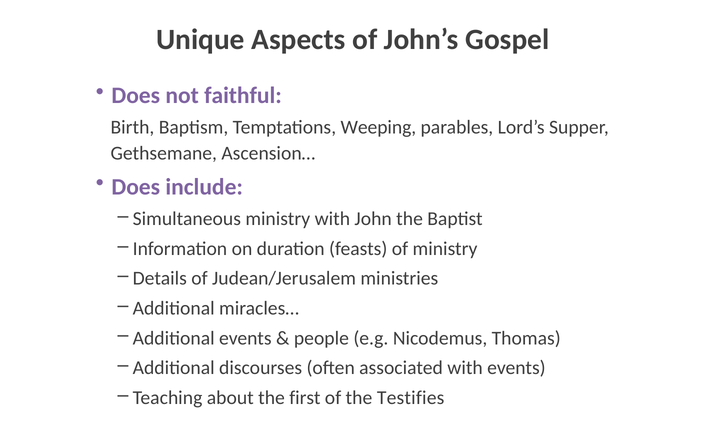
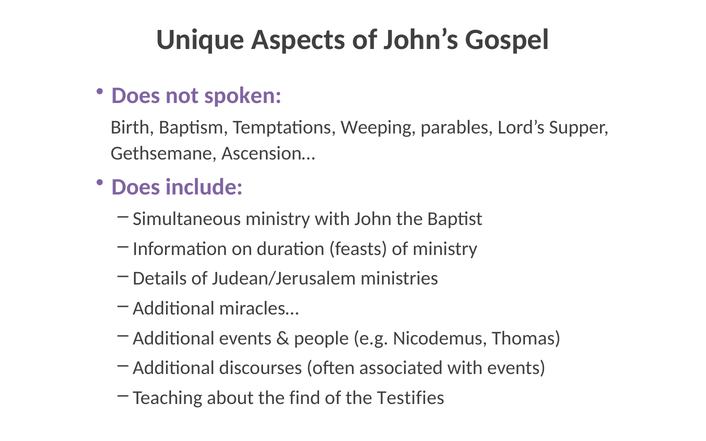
faithful: faithful -> spoken (243, 96)
first: first -> find (305, 398)
